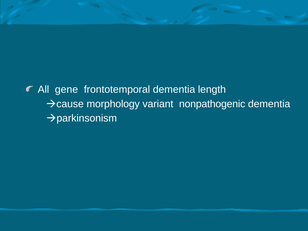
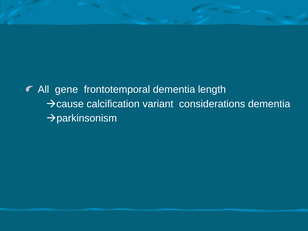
morphology: morphology -> calcification (113, 104)
nonpathogenic: nonpathogenic -> considerations (212, 104)
